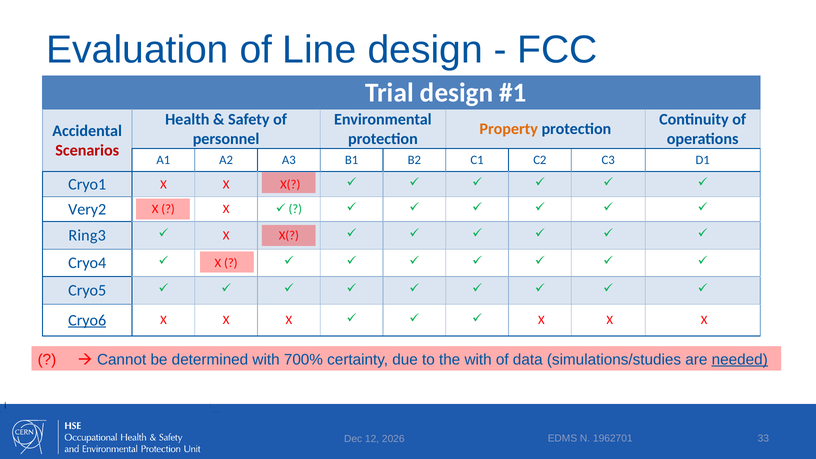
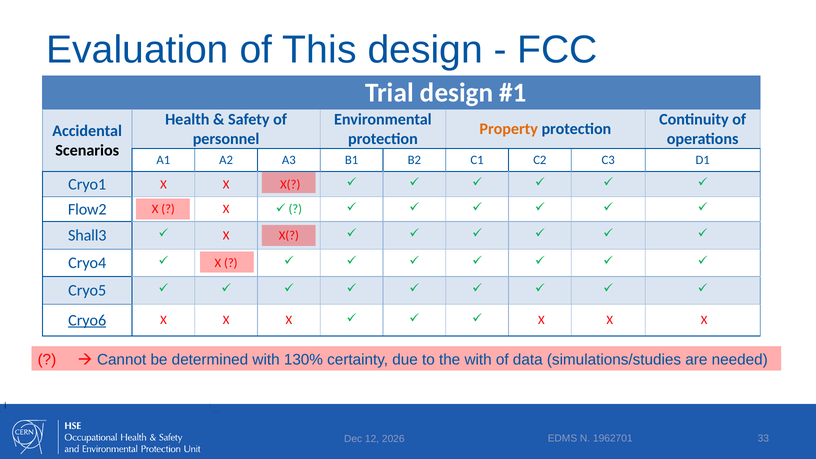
Line: Line -> This (319, 50)
Scenarios colour: red -> black (87, 150)
Very2: Very2 -> Flow2 (87, 209)
Ring3: Ring3 -> Shall3 (87, 236)
700%: 700% -> 130% (303, 359)
needed underline: present -> none (740, 359)
